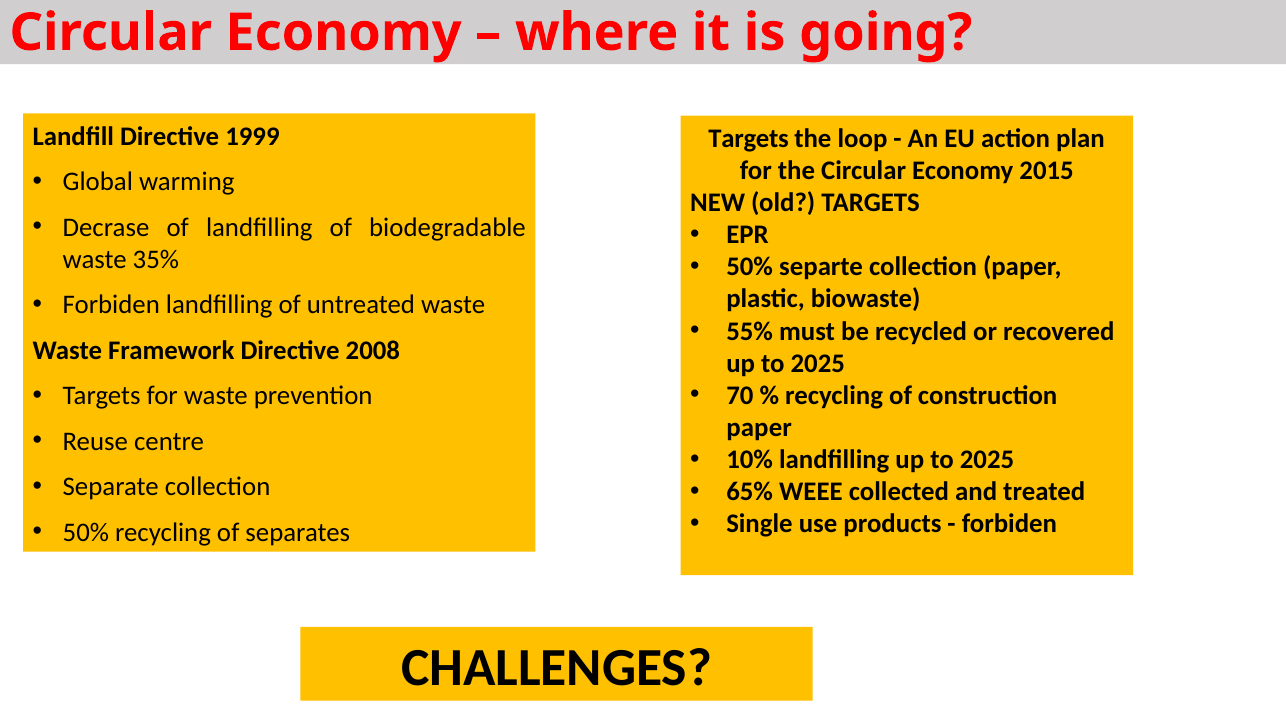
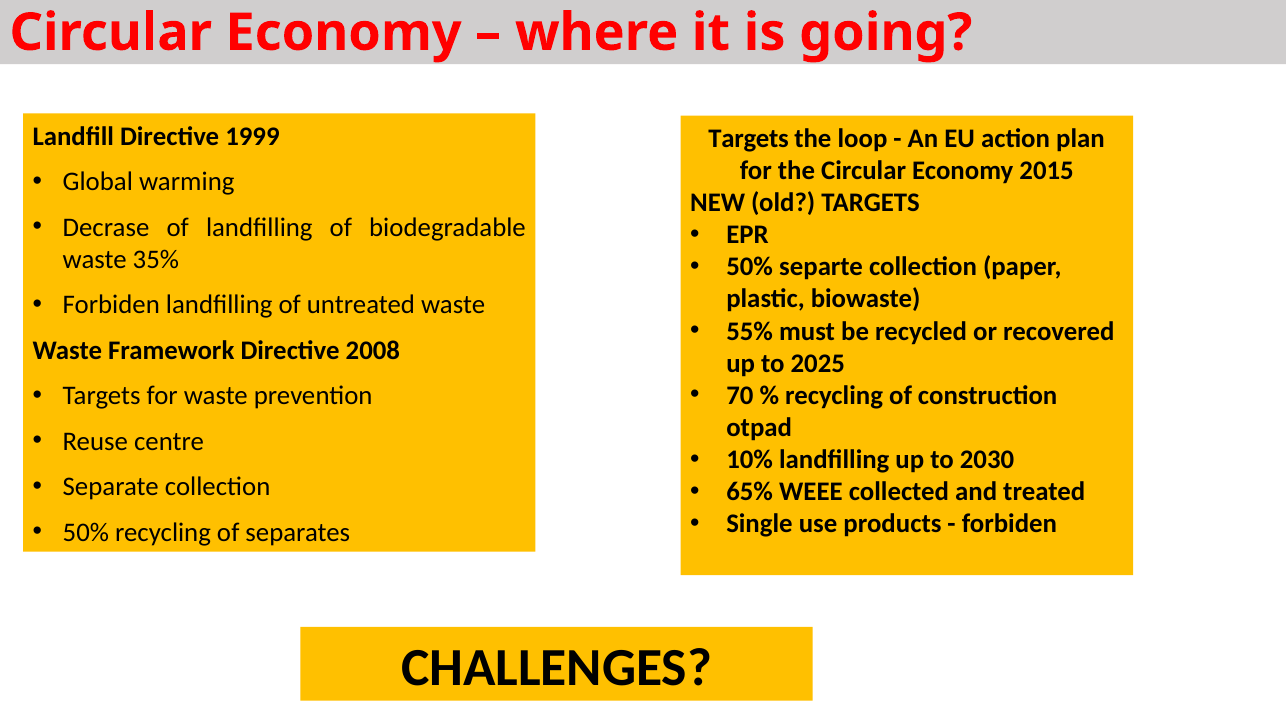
paper: paper -> otpad (759, 428)
landfilling up to 2025: 2025 -> 2030 (987, 460)
